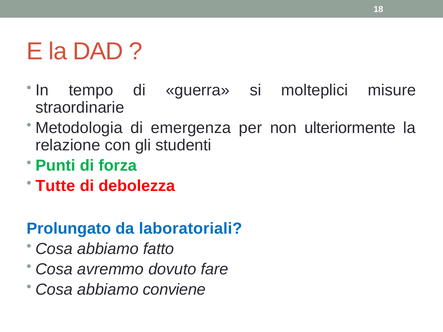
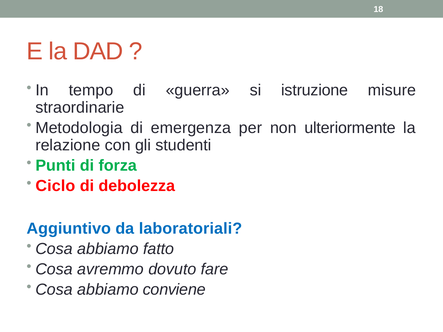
molteplici: molteplici -> istruzione (315, 90)
Tutte: Tutte -> Ciclo (55, 186)
Prolungato: Prolungato -> Aggiuntivo (69, 229)
